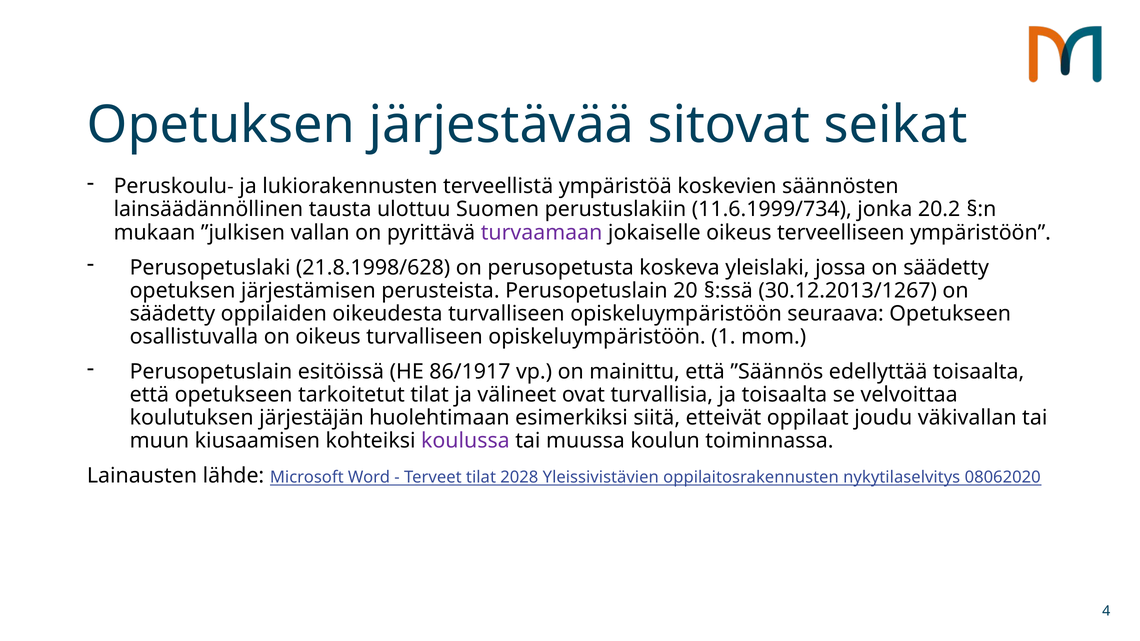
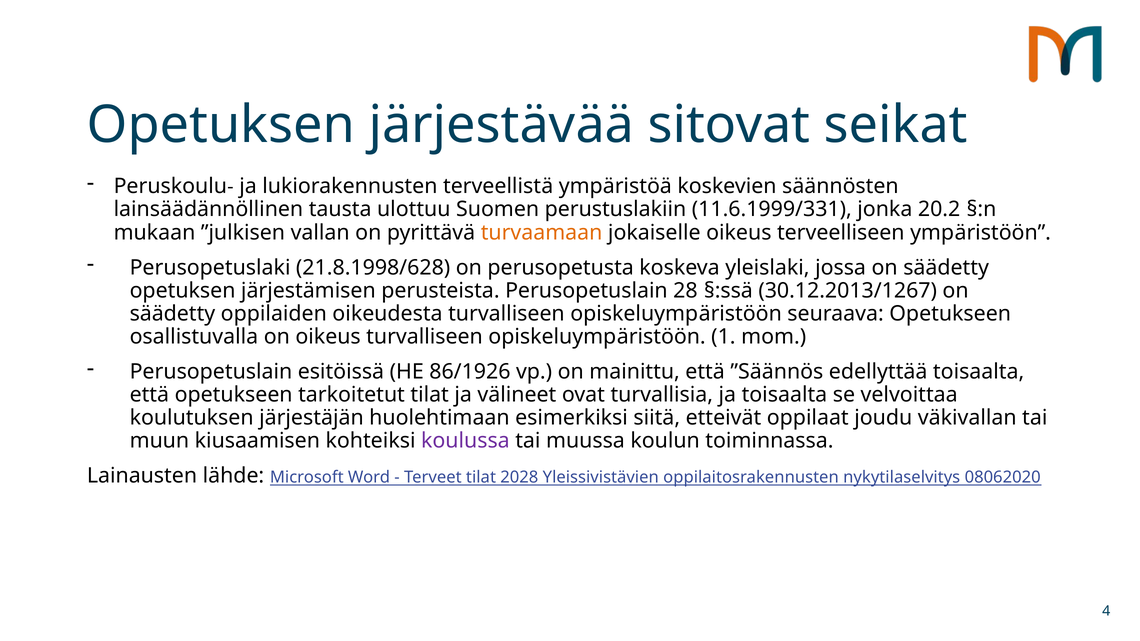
11.6.1999/734: 11.6.1999/734 -> 11.6.1999/331 (772, 209)
turvaamaan colour: purple -> orange (542, 233)
20: 20 -> 28 (685, 291)
86/1917: 86/1917 -> 86/1926 (470, 372)
